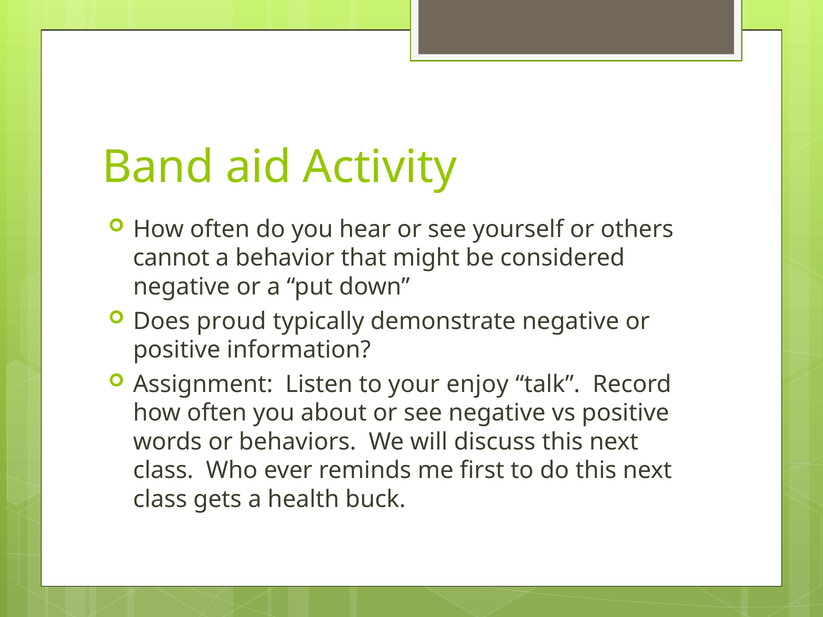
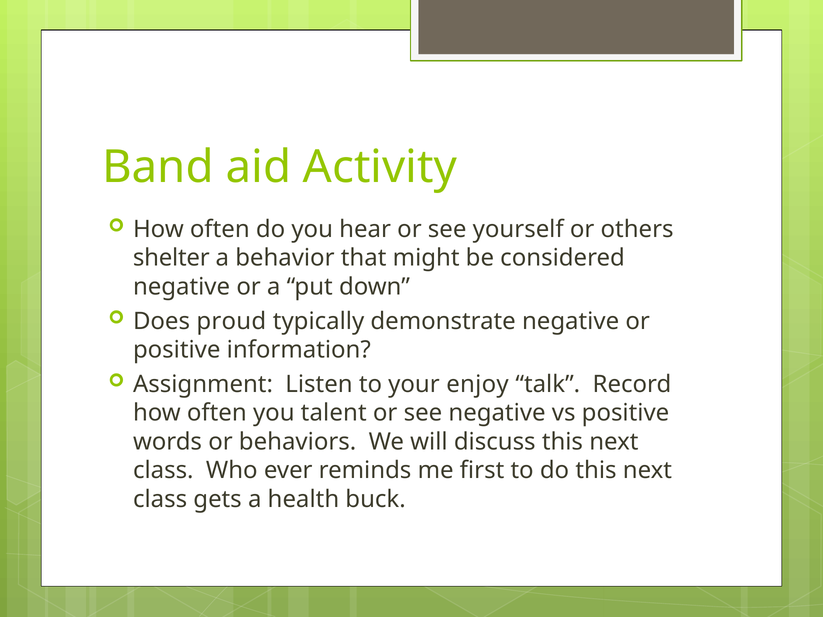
cannot: cannot -> shelter (171, 258)
about: about -> talent (334, 413)
